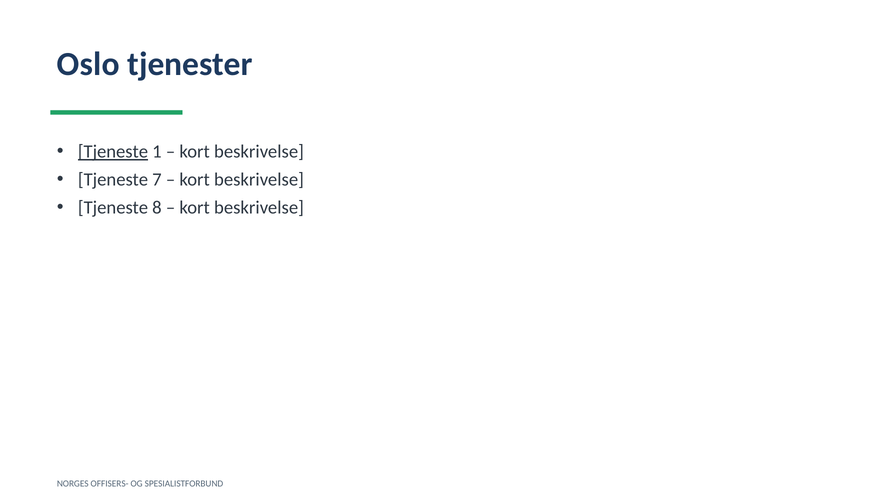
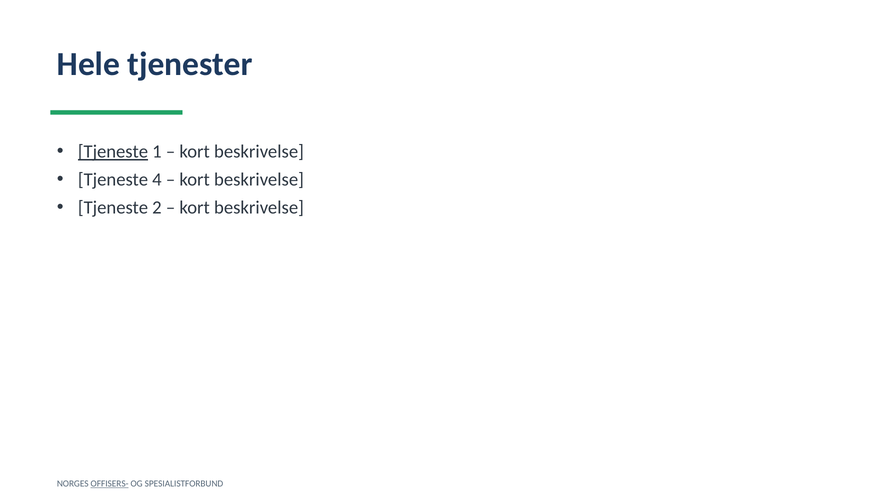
Oslo: Oslo -> Hele (88, 64)
7: 7 -> 4 (157, 180)
8: 8 -> 2 (157, 208)
OFFISERS- underline: none -> present (110, 483)
